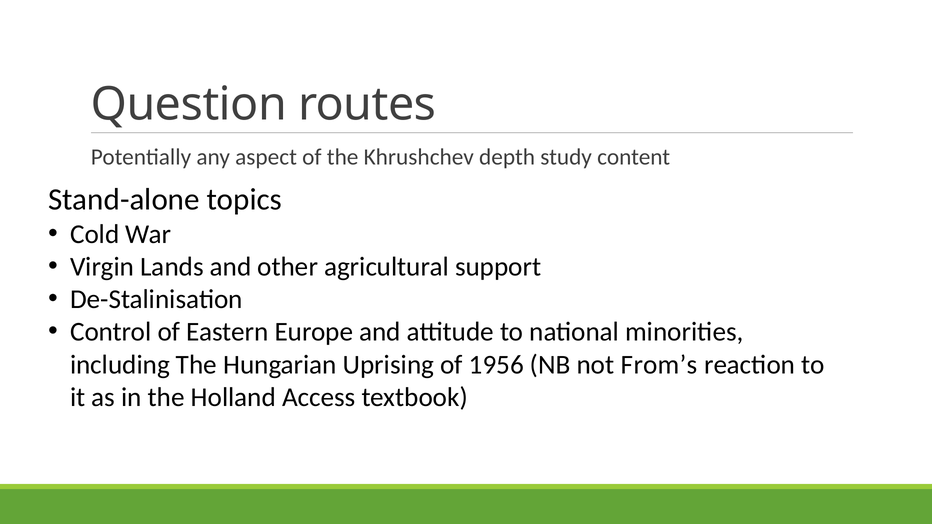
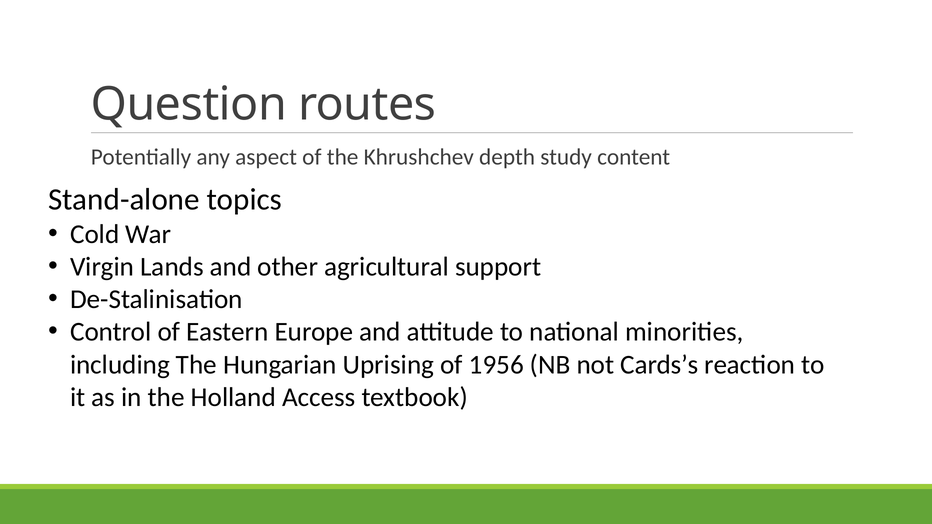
From’s: From’s -> Cards’s (659, 365)
